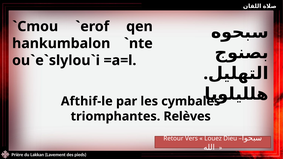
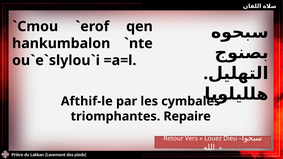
Relèves: Relèves -> Repaire (187, 116)
